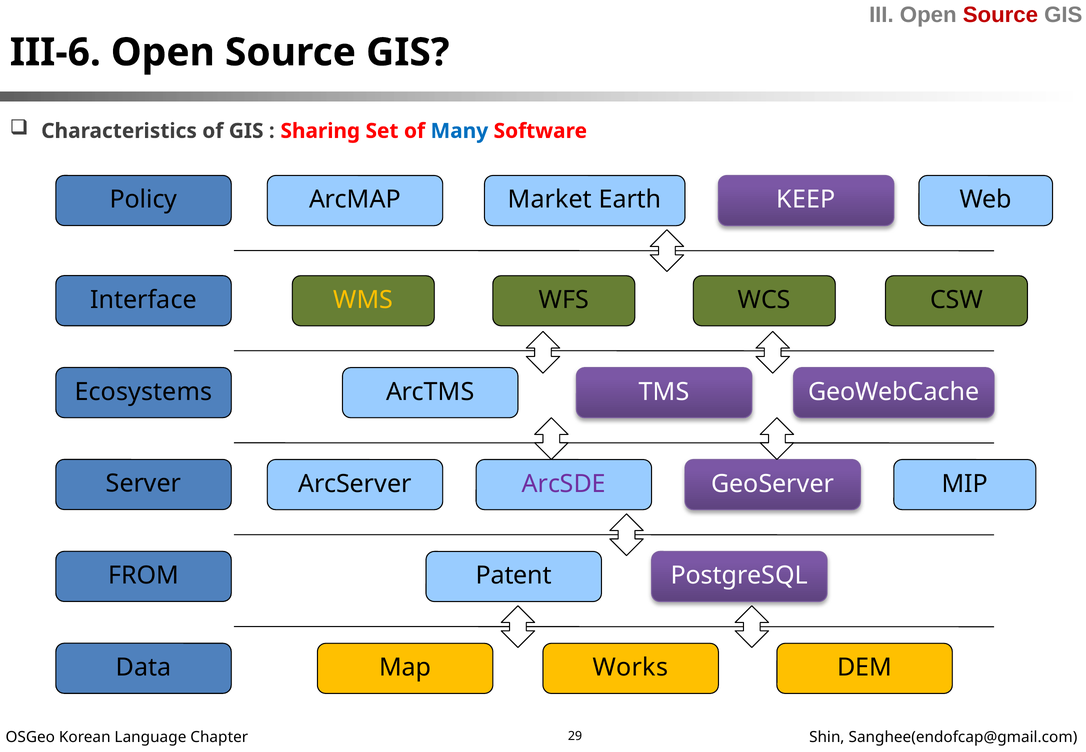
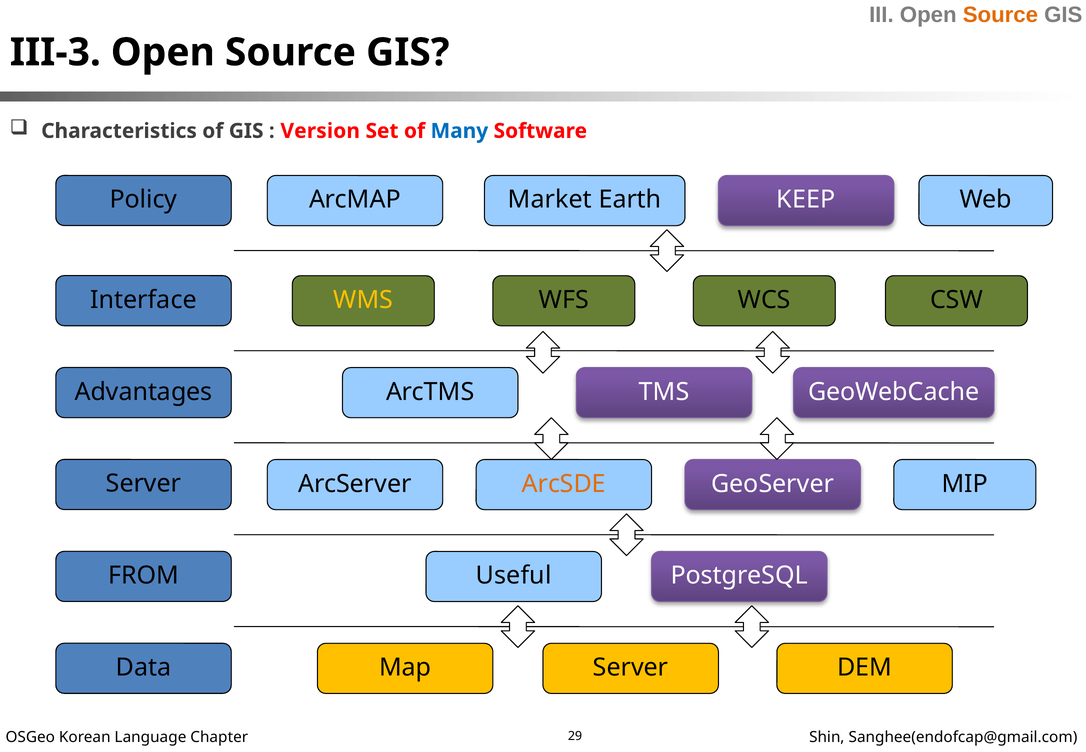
Source colour: red -> orange (1000, 15)
III-6: III-6 -> III-3 (55, 52)
Sharing: Sharing -> Version (320, 131)
Ecosystems: Ecosystems -> Advantages (144, 392)
ArcSDE colour: purple -> orange (564, 484)
Patent: Patent -> Useful (514, 576)
Map Works: Works -> Server (631, 667)
